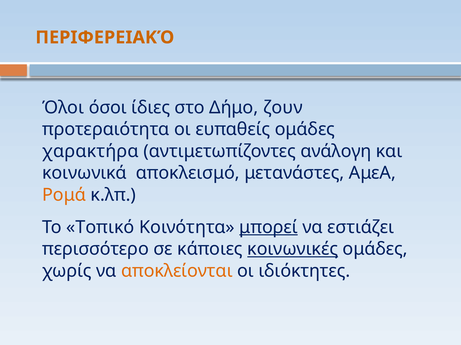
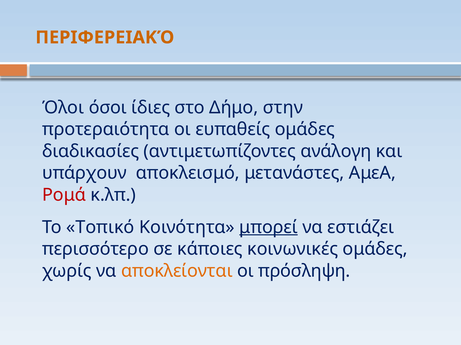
ζουν: ζουν -> στην (283, 108)
χαρακτήρα: χαρακτήρα -> διαδικασίες (91, 152)
κοινωνικά: κοινωνικά -> υπάρχουν (85, 173)
Ρομά colour: orange -> red (64, 195)
κοινωνικές underline: present -> none (293, 250)
ιδιόκτητες: ιδιόκτητες -> πρόσληψη (304, 272)
